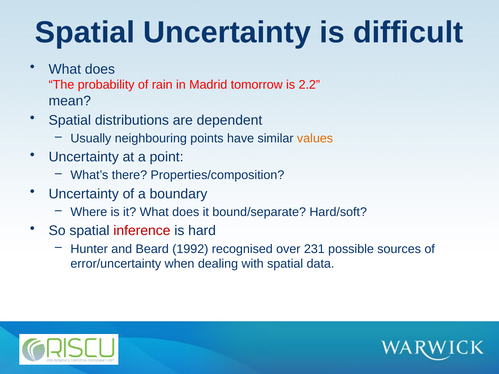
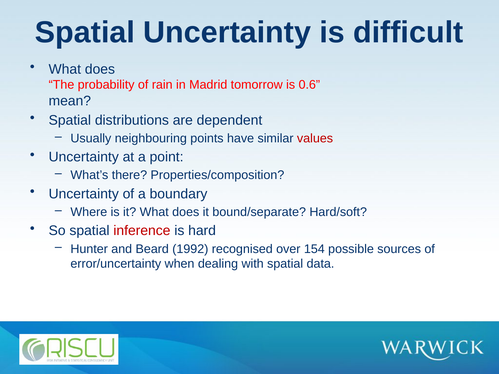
2.2: 2.2 -> 0.6 (309, 85)
values colour: orange -> red (315, 138)
231: 231 -> 154 (314, 249)
